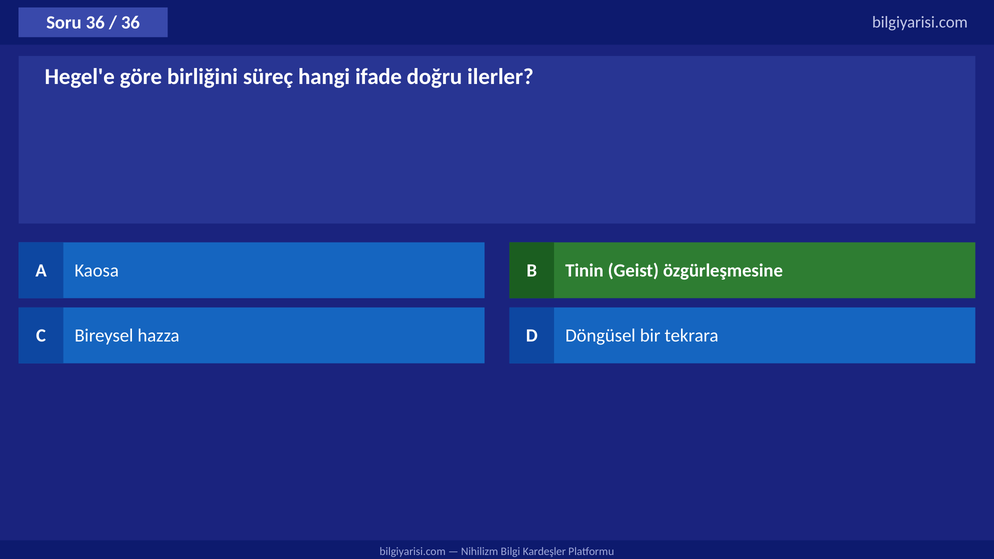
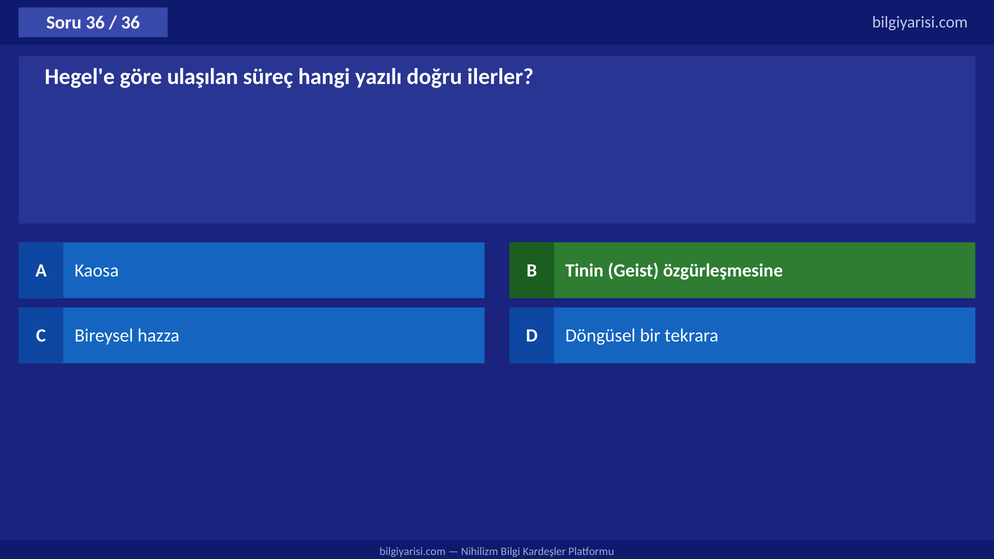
birliğini: birliğini -> ulaşılan (203, 77)
ifade: ifade -> yazılı (379, 77)
